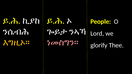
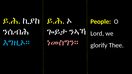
እግዚኦ። colour: yellow -> light blue (16, 43)
